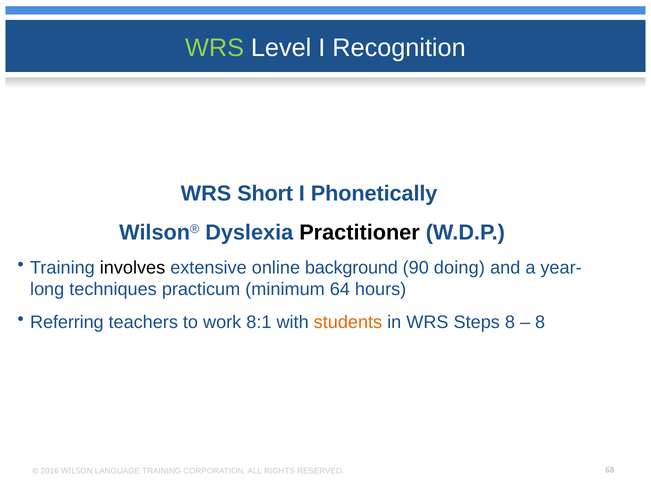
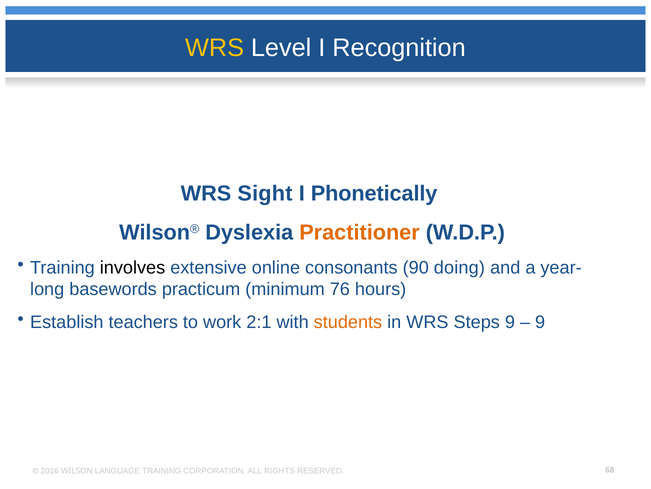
WRS colour: light green -> yellow (215, 48)
Short: Short -> Sight (265, 193)
Practitioner colour: black -> orange (360, 232)
background: background -> consonants (351, 267)
techniques: techniques -> basewords (113, 289)
64: 64 -> 76 (340, 289)
Referring: Referring -> Establish (67, 322)
8:1: 8:1 -> 2:1 (259, 322)
Steps 8: 8 -> 9 (510, 322)
8: 8 -> 9 (540, 322)
